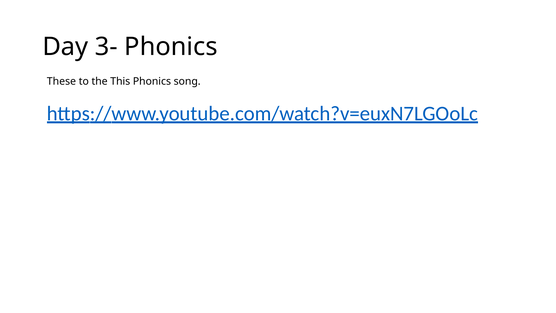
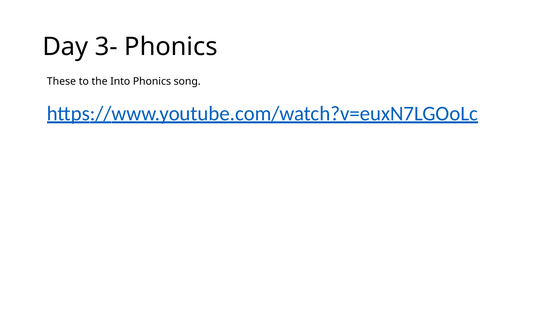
This: This -> Into (120, 81)
